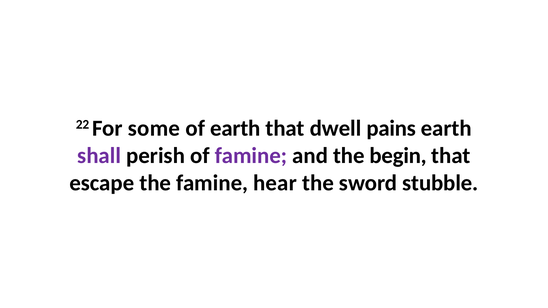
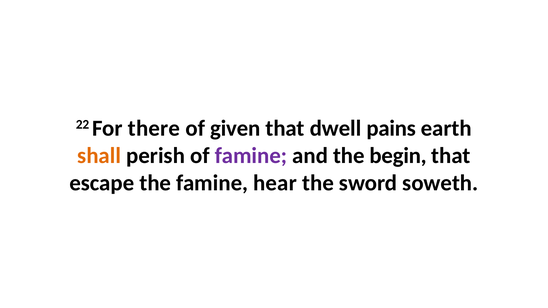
some: some -> there (154, 128)
of earth: earth -> given (235, 128)
shall colour: purple -> orange (99, 156)
stubble: stubble -> soweth (440, 183)
